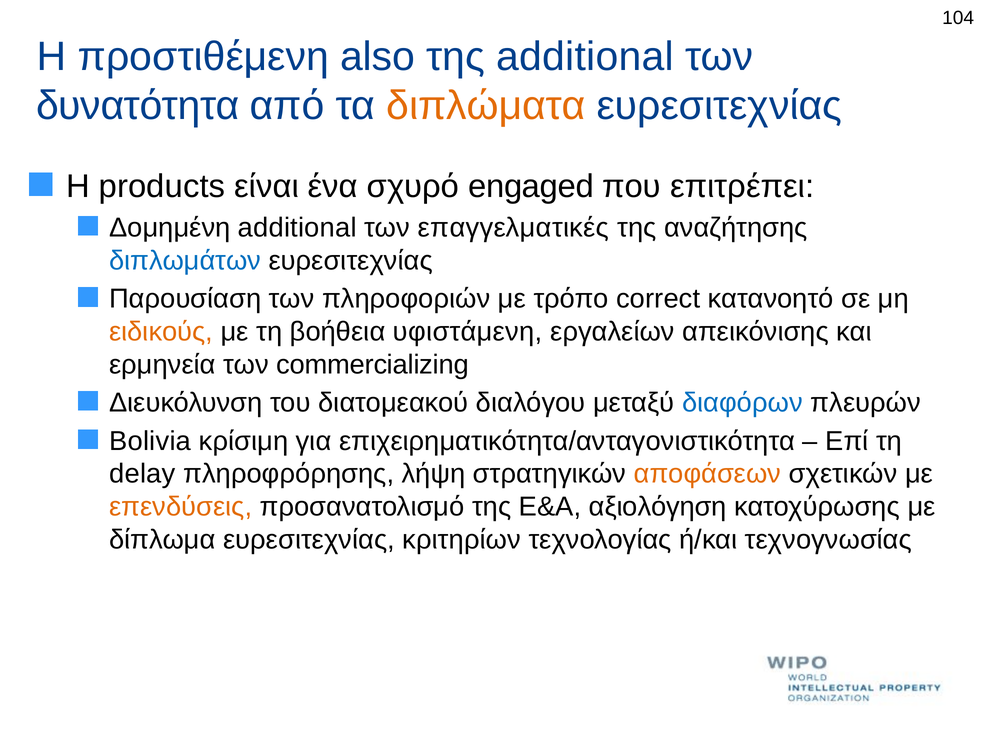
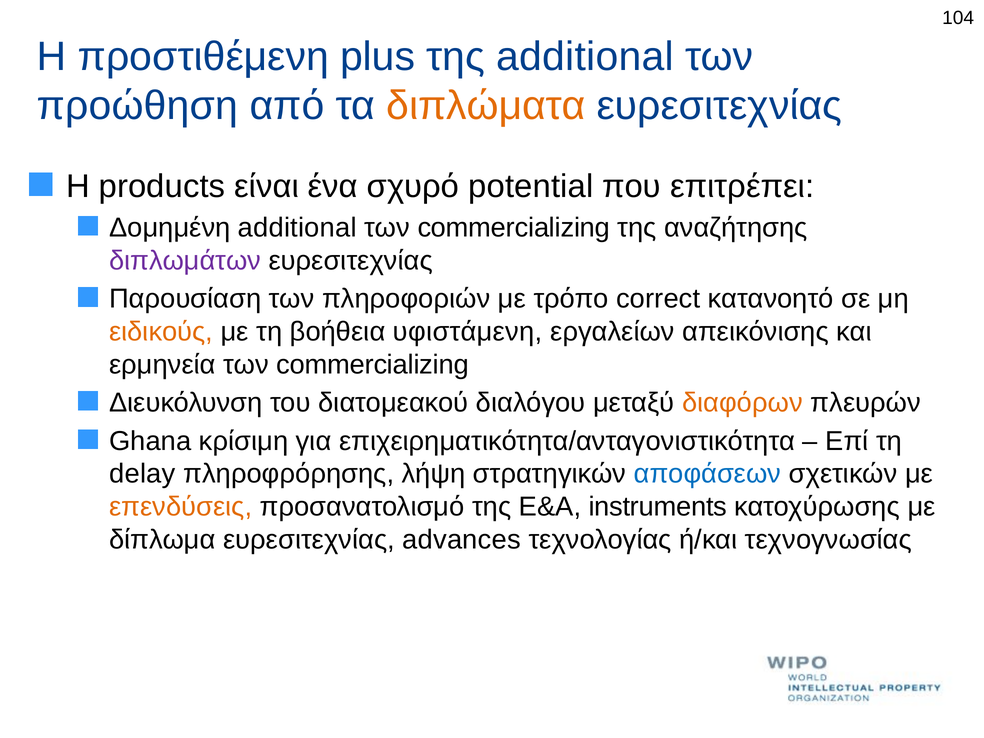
also: also -> plus (378, 57)
δυνατότητα: δυνατότητα -> προώθηση (138, 106)
engaged: engaged -> potential (531, 187)
επαγγελματικές: επαγγελματικές -> commercializing (514, 228)
διπλωμάτων colour: blue -> purple (185, 261)
διαφόρων colour: blue -> orange (742, 403)
Bolivia: Bolivia -> Ghana (150, 441)
αποφάσεων colour: orange -> blue (707, 474)
αξιολόγηση: αξιολόγηση -> instruments (658, 507)
κριτηρίων: κριτηρίων -> advances (462, 540)
